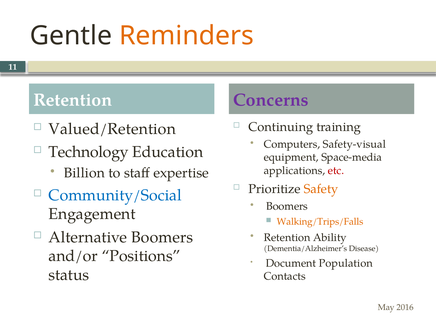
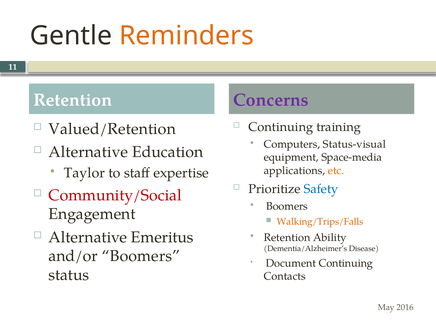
Safety-visual: Safety-visual -> Status-visual (354, 144)
Technology: Technology -> Alternative (88, 152)
Billion: Billion -> Taylor (84, 173)
etc colour: red -> orange (336, 170)
Safety colour: orange -> blue (321, 189)
Community/Social colour: blue -> red (115, 195)
Alternative Boomers: Boomers -> Emeritus (162, 237)
and/or Positions: Positions -> Boomers (141, 256)
Document Population: Population -> Continuing (346, 263)
